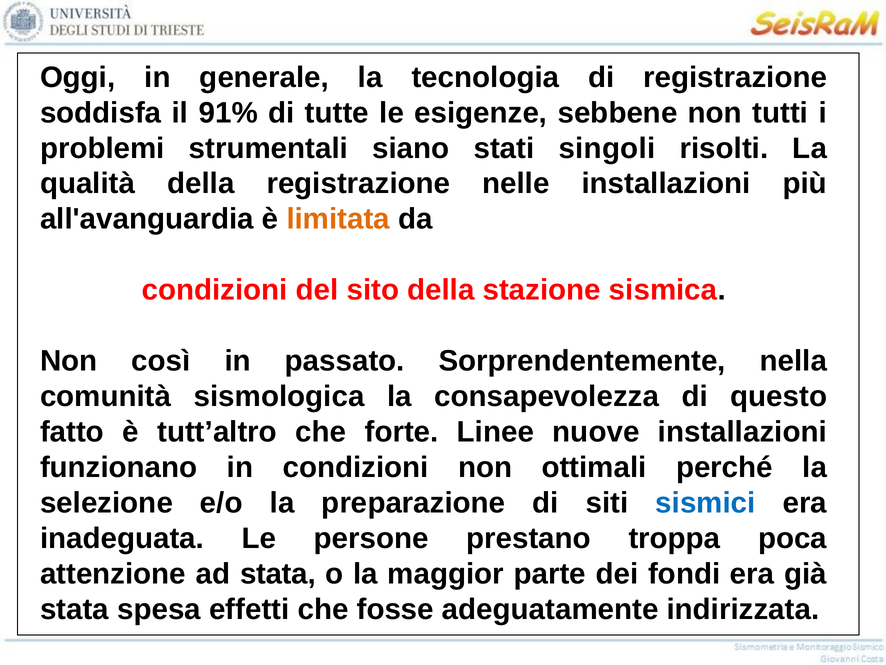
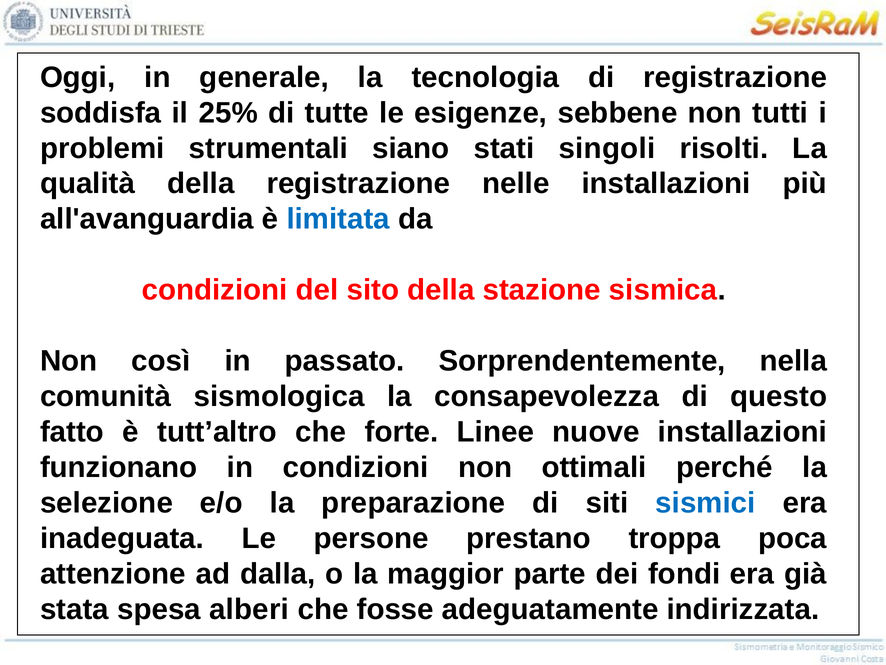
91%: 91% -> 25% (228, 113)
limitata colour: orange -> blue (338, 219)
ad stata: stata -> dalla (278, 573)
effetti: effetti -> alberi (249, 609)
